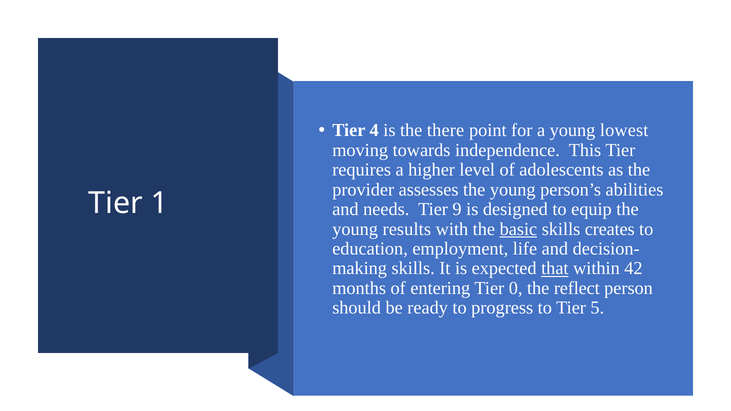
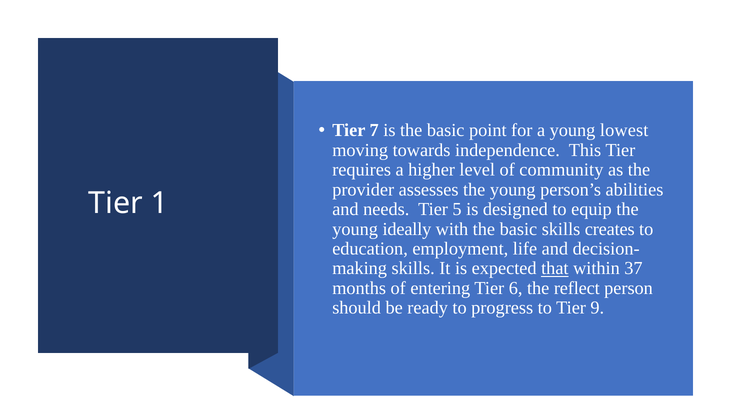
4: 4 -> 7 (374, 130)
is the there: there -> basic (446, 130)
adolescents: adolescents -> community (561, 170)
9: 9 -> 5 (457, 209)
results: results -> ideally (407, 229)
basic underline: present -> none (518, 229)
42: 42 -> 37 (633, 269)
0: 0 -> 6 (516, 288)
5: 5 -> 9 (597, 308)
